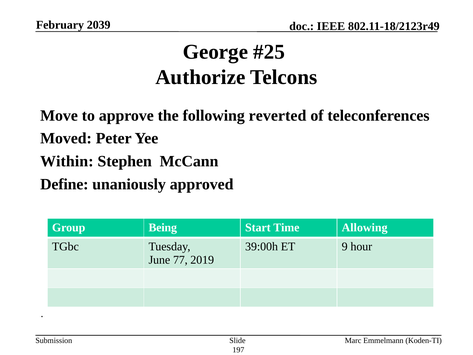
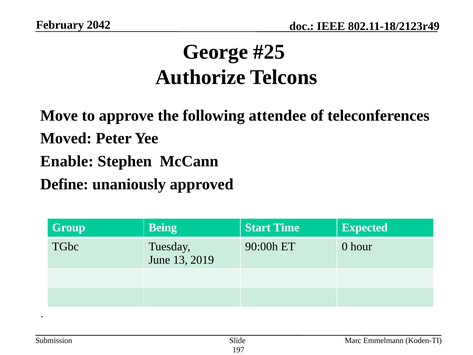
2039: 2039 -> 2042 (99, 25)
reverted: reverted -> attendee (278, 115)
Within: Within -> Enable (67, 161)
Allowing: Allowing -> Expected (365, 227)
39:00h: 39:00h -> 90:00h (262, 247)
9: 9 -> 0 (345, 247)
77: 77 -> 13 (180, 260)
